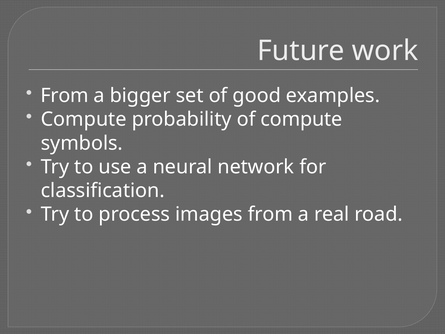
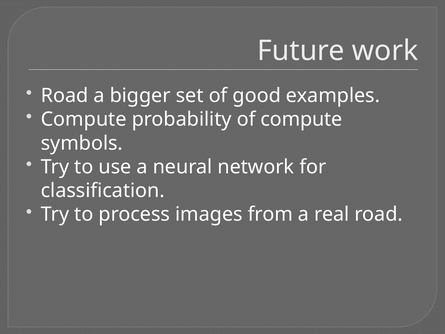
From: From -> Road (65, 96)
